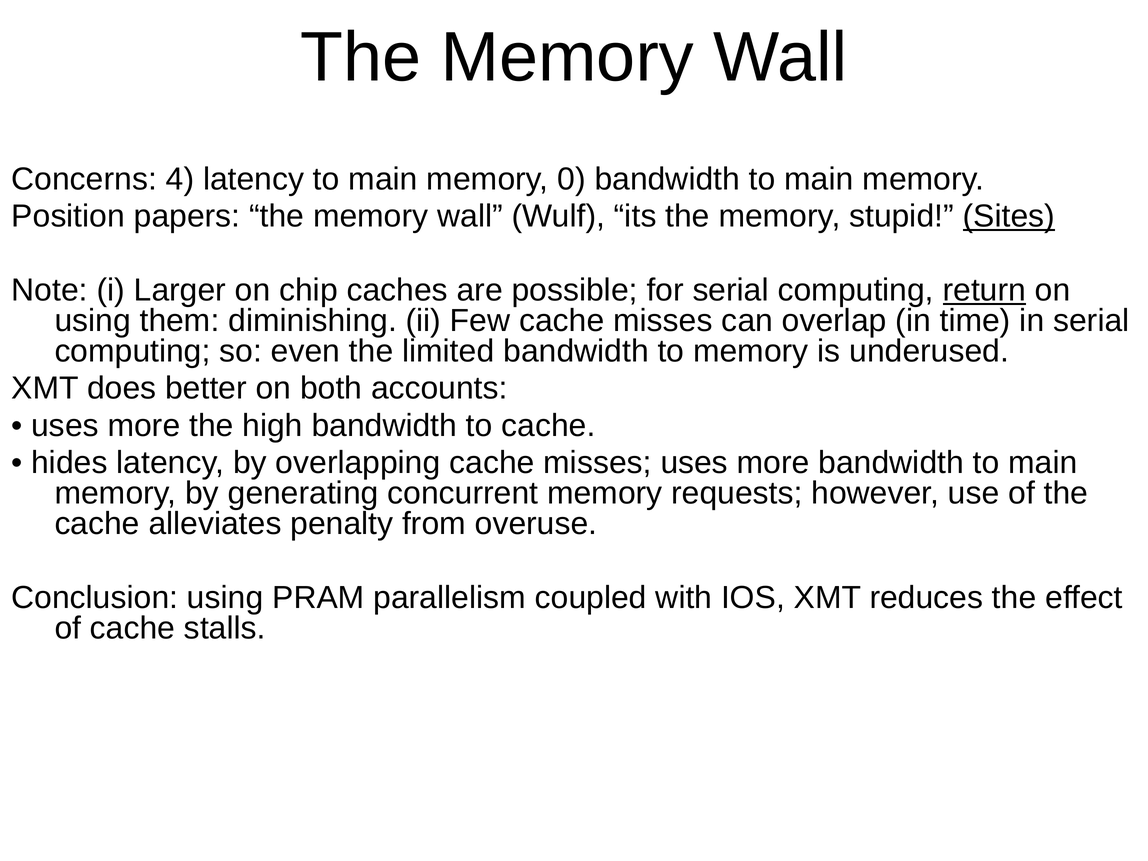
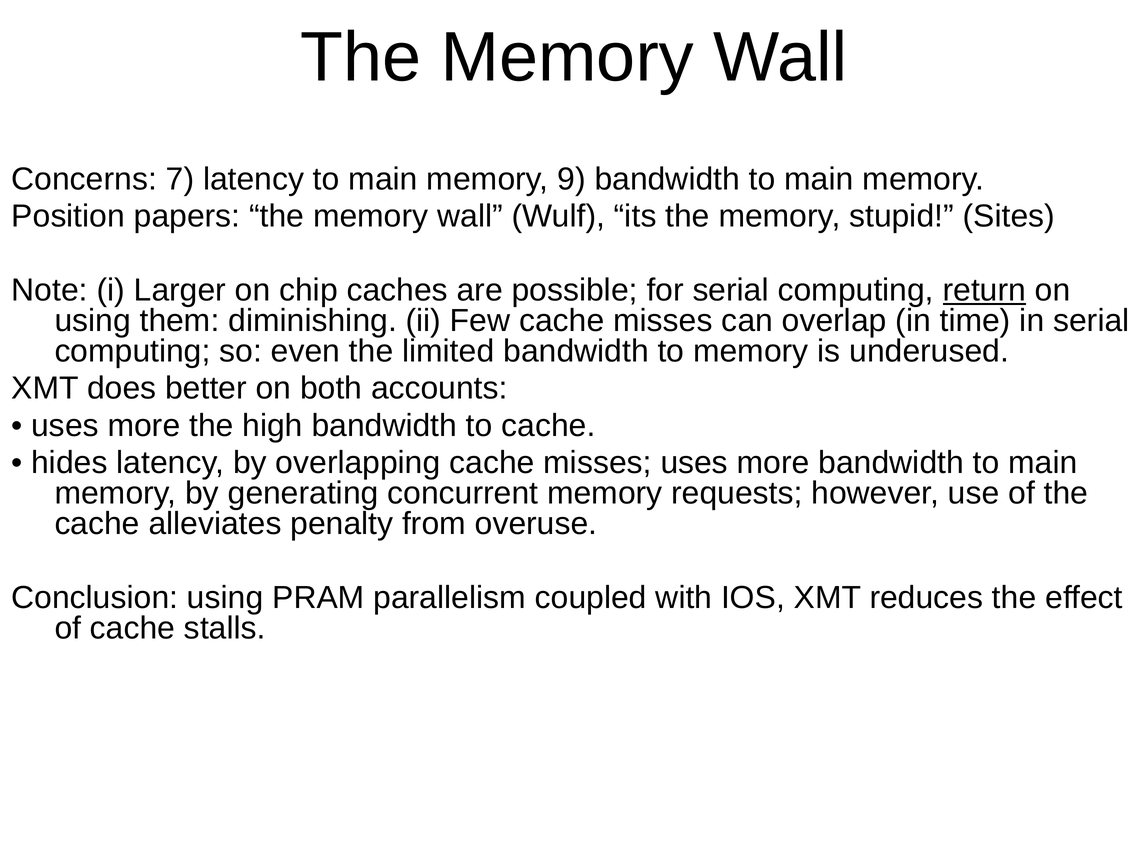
4: 4 -> 7 (180, 179)
0: 0 -> 9 (571, 179)
Sites underline: present -> none (1009, 216)
